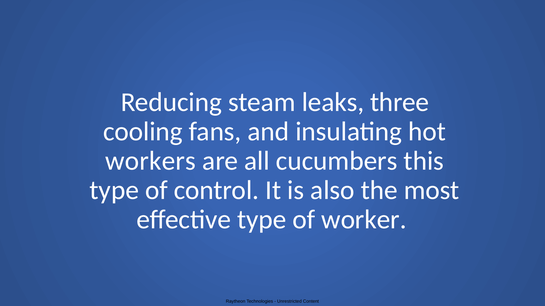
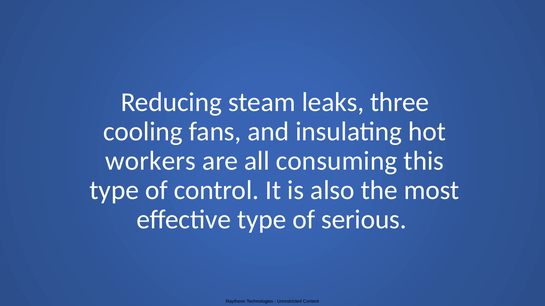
cucumbers: cucumbers -> consuming (337, 161)
worker: worker -> serious (364, 220)
